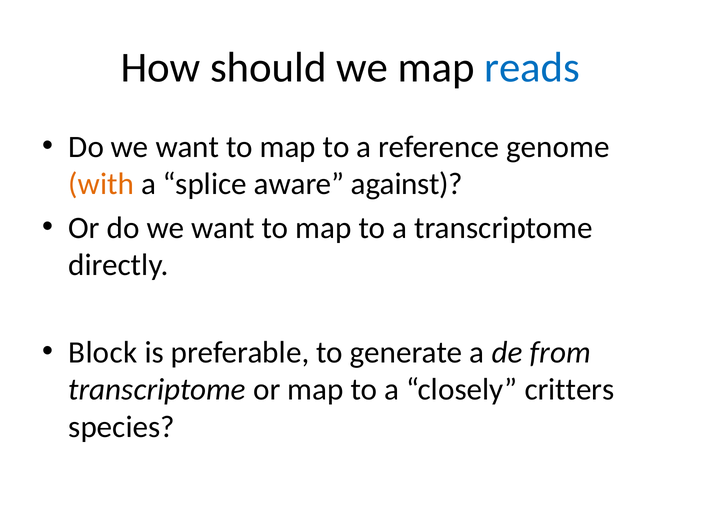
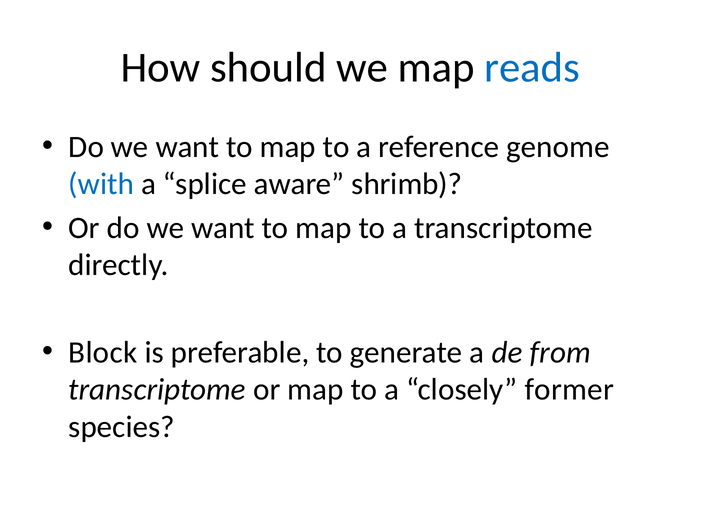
with colour: orange -> blue (101, 184)
against: against -> shrimb (407, 184)
critters: critters -> former (569, 390)
